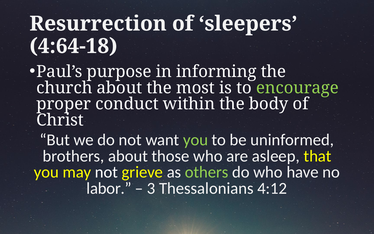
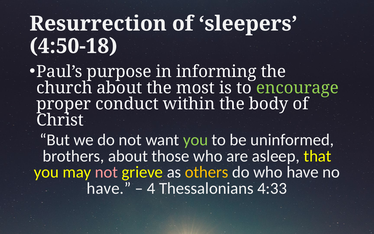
4:64-18: 4:64-18 -> 4:50-18 (73, 46)
not colour: white -> pink (106, 172)
others colour: light green -> yellow (207, 172)
labor: labor -> have (109, 188)
3: 3 -> 4 (151, 188)
4:12: 4:12 -> 4:33 (272, 188)
